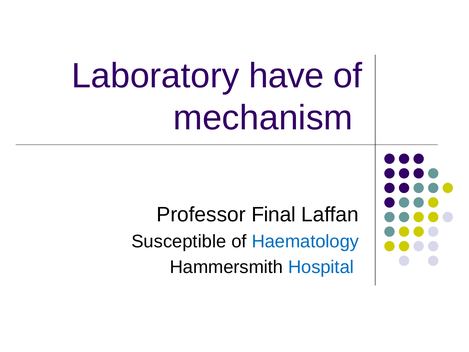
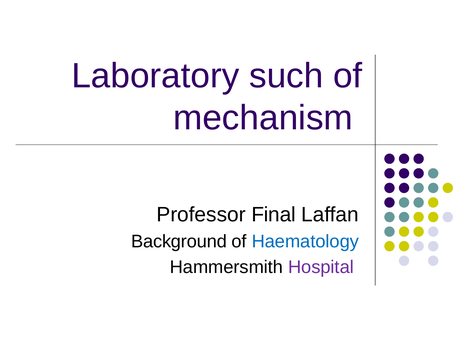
have: have -> such (286, 76)
Susceptible: Susceptible -> Background (179, 241)
Hospital colour: blue -> purple (321, 267)
